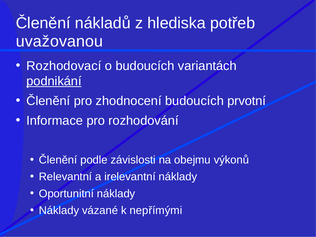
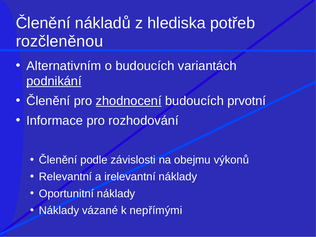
uvažovanou: uvažovanou -> rozčleněnou (59, 41)
Rozhodovací: Rozhodovací -> Alternativním (64, 66)
zhodnocení underline: none -> present (129, 101)
